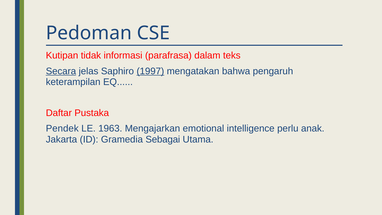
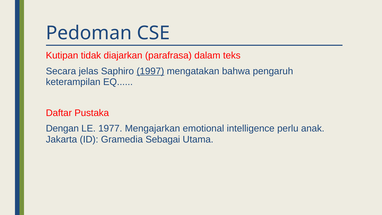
informasi: informasi -> diajarkan (123, 56)
Secara underline: present -> none (61, 71)
Pendek: Pendek -> Dengan (62, 129)
1963: 1963 -> 1977 (110, 129)
